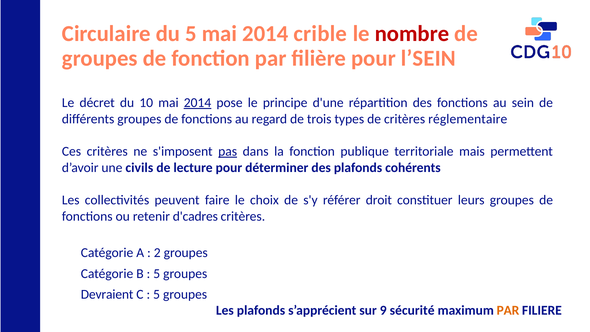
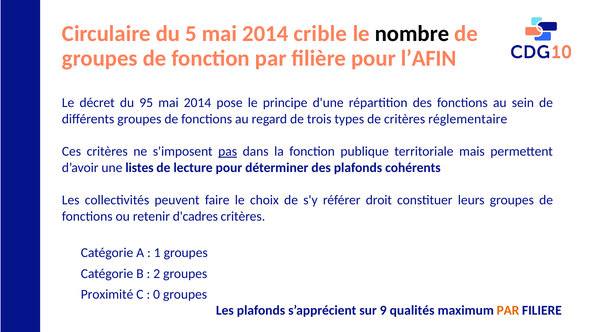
nombre colour: red -> black (412, 34)
l’SEIN: l’SEIN -> l’AFIN (429, 58)
10: 10 -> 95 (146, 103)
2014 underline: present -> none (197, 103)
civils: civils -> listes (139, 168)
2: 2 -> 1 (157, 253)
5: 5 -> 2 (157, 273)
Devraient: Devraient -> Proximité (107, 294)
5: 5 -> 0 (157, 294)
sécurité: sécurité -> qualités (412, 310)
